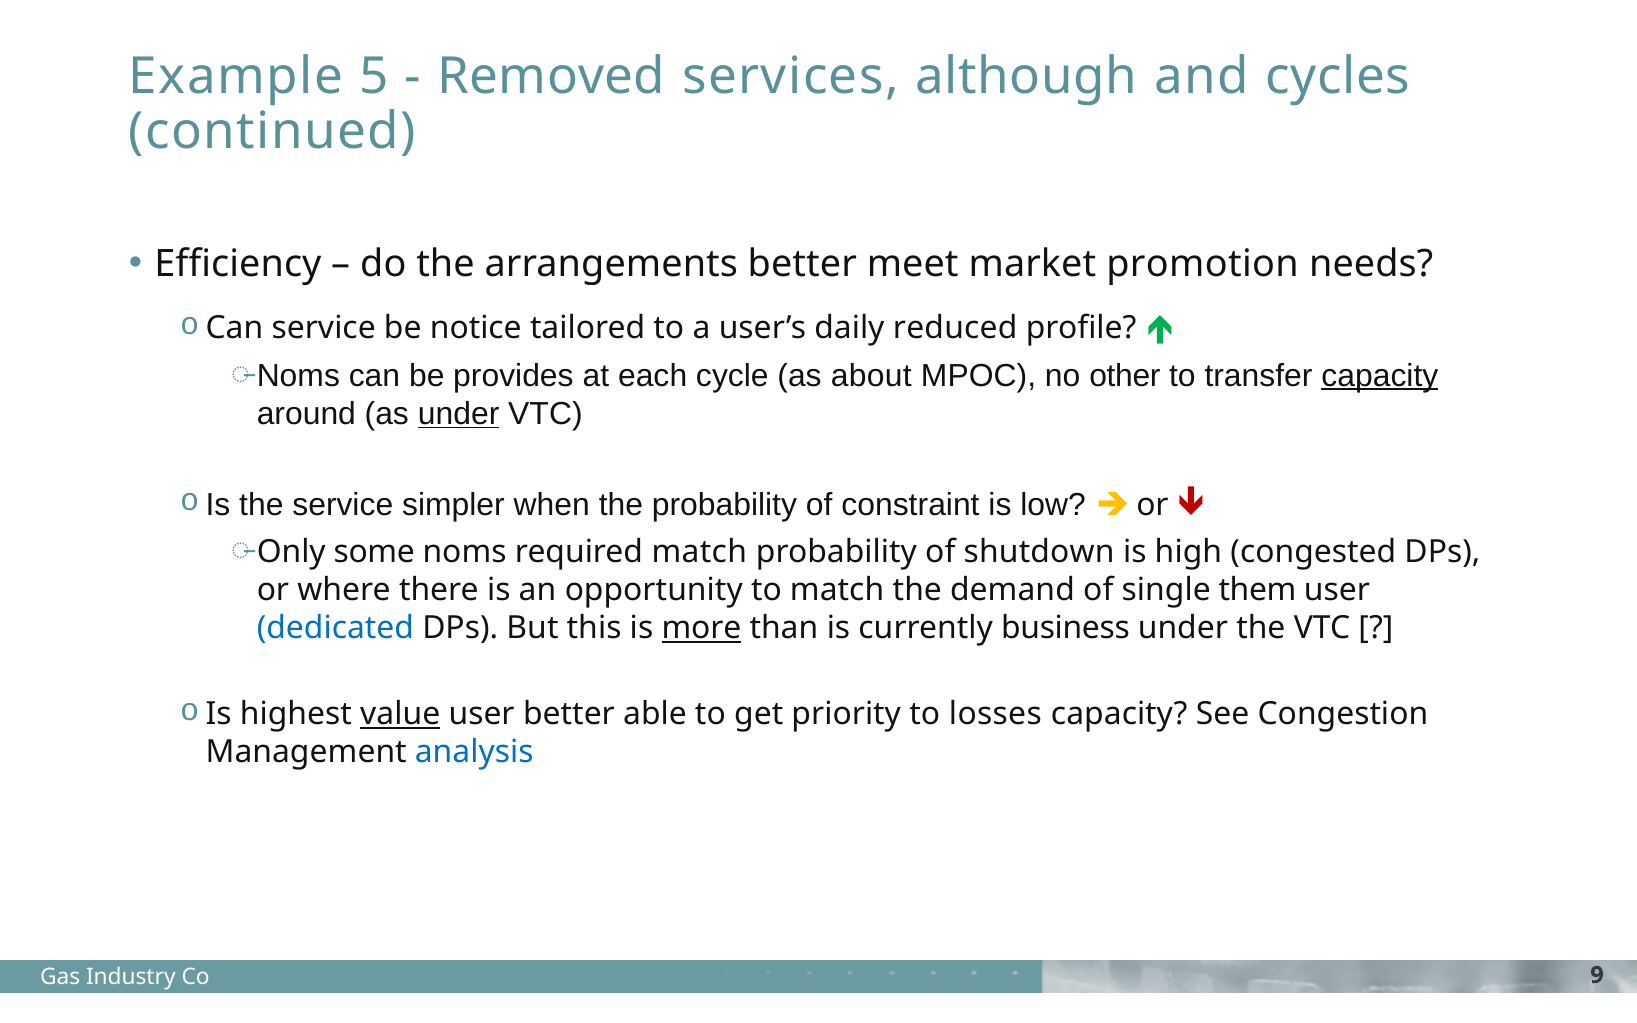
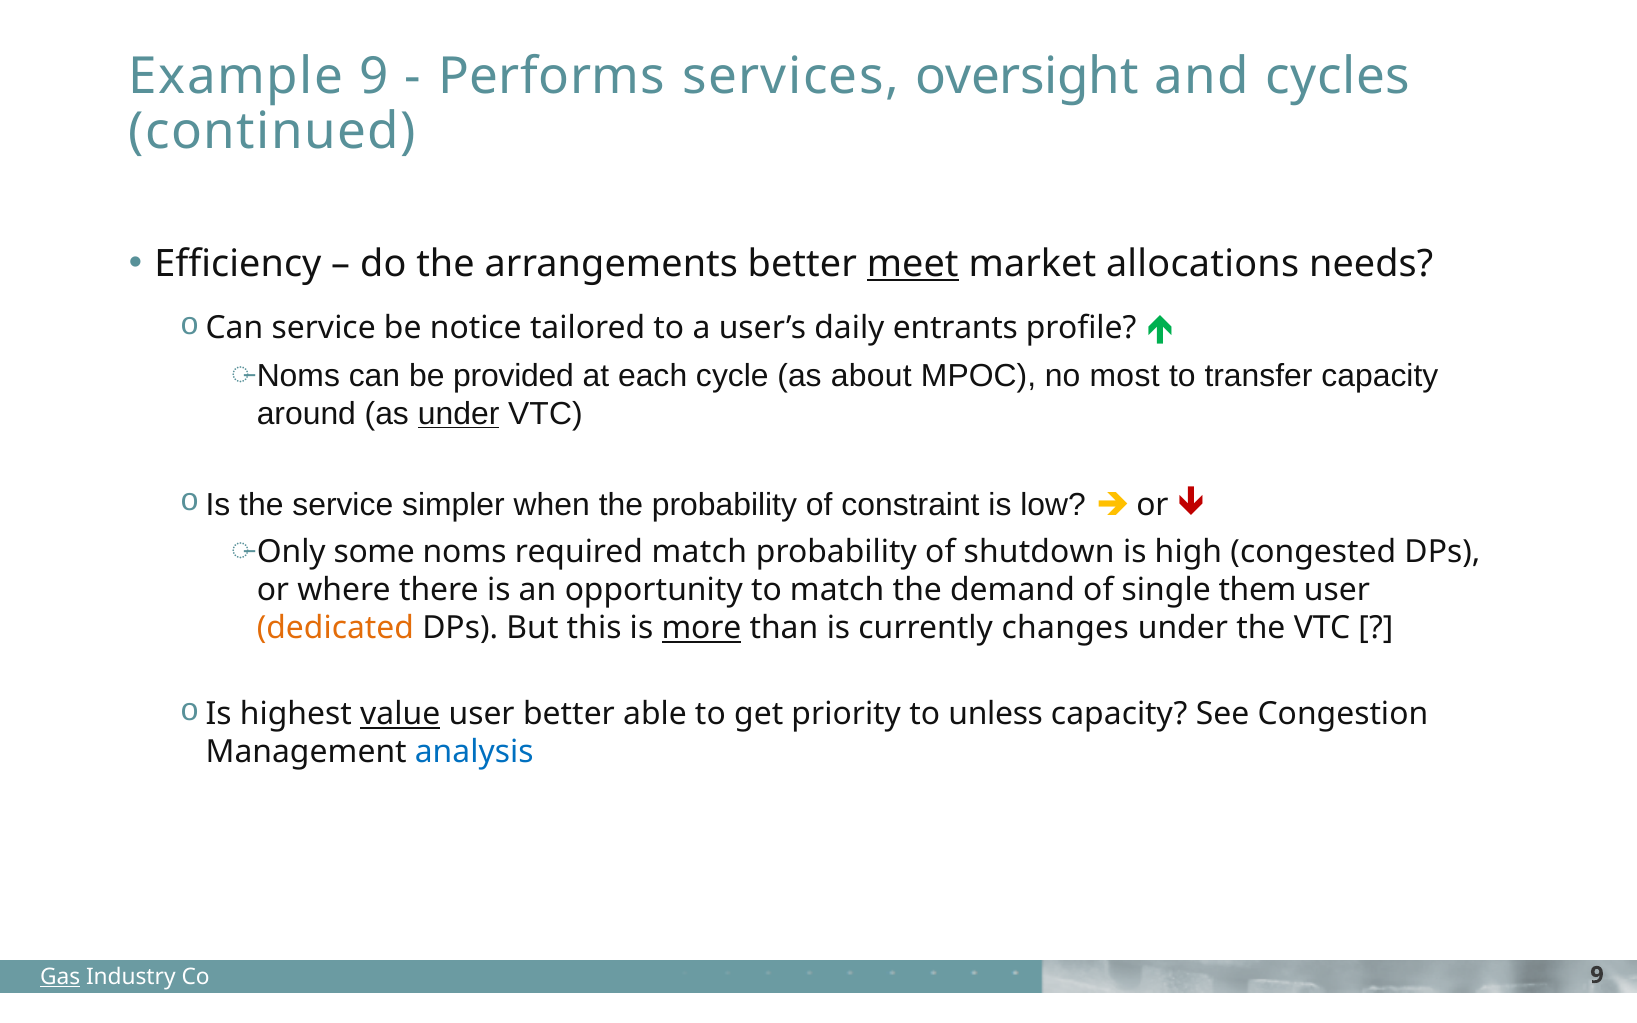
Example 5: 5 -> 9 (374, 76)
Removed: Removed -> Performs (551, 76)
although: although -> oversight (1027, 76)
meet underline: none -> present (913, 264)
promotion: promotion -> allocations (1203, 264)
reduced: reduced -> entrants (955, 328)
provides: provides -> provided (514, 376)
other: other -> most (1125, 376)
capacity underline: present -> none (1380, 376)
dedicated colour: blue -> orange (335, 629)
business: business -> changes (1065, 629)
losses: losses -> unless (996, 714)
Gas underline: none -> present (60, 977)
